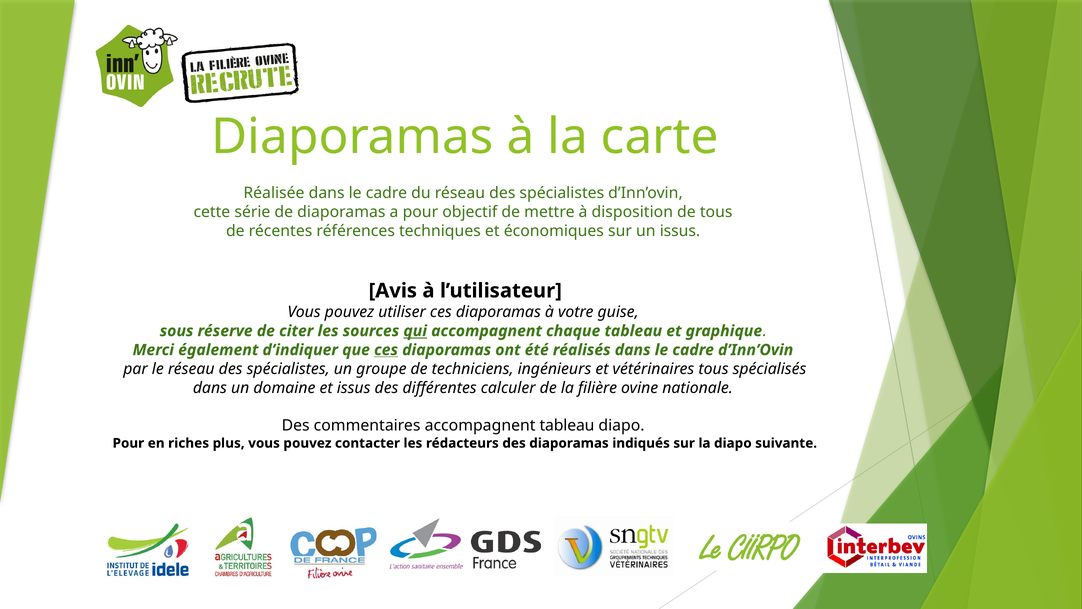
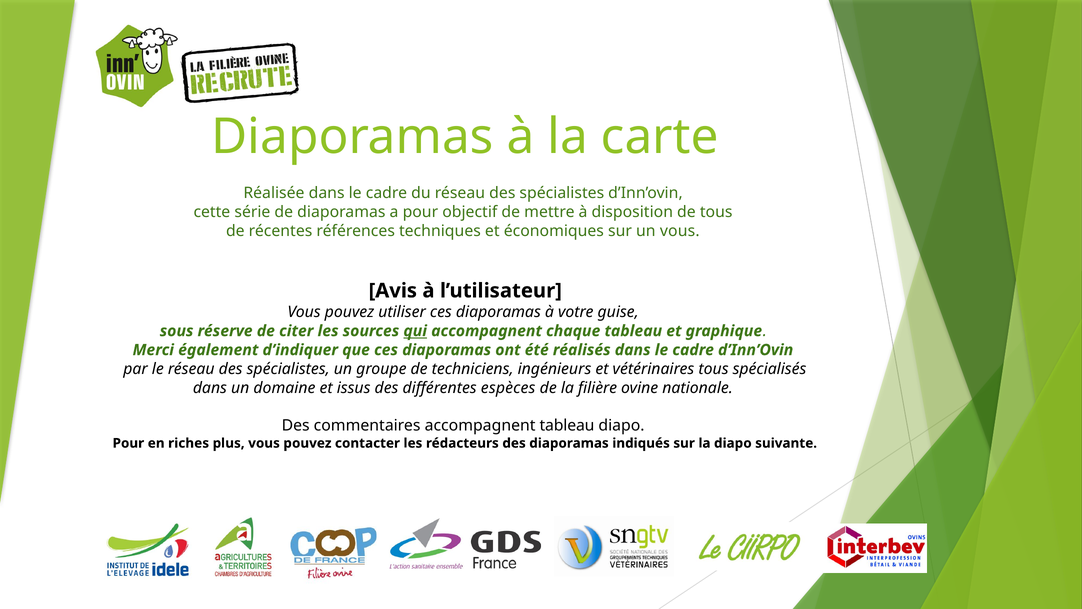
un issus: issus -> vous (680, 231)
ces underline: present -> none (386, 350)
calculer: calculer -> espèces (508, 388)
